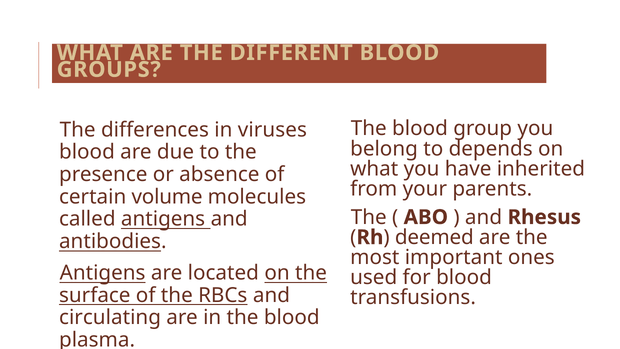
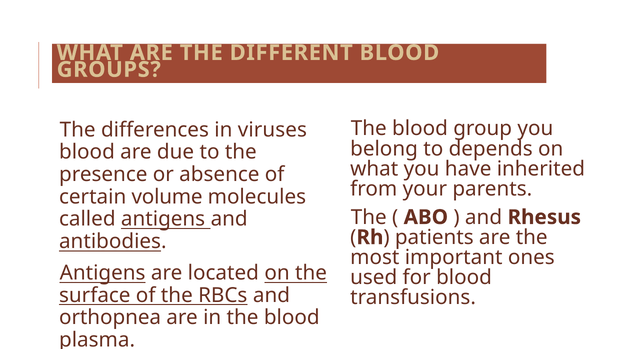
deemed: deemed -> patients (434, 237)
circulating: circulating -> orthopnea (110, 317)
